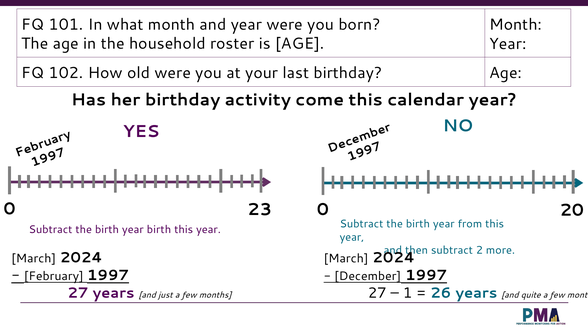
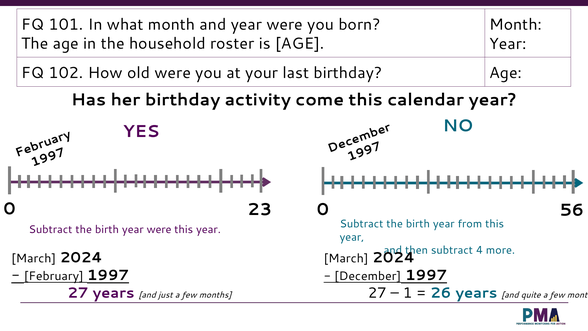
20: 20 -> 56 (572, 210)
birth year birth: birth -> were (159, 229)
2: 2 -> 4 (479, 250)
